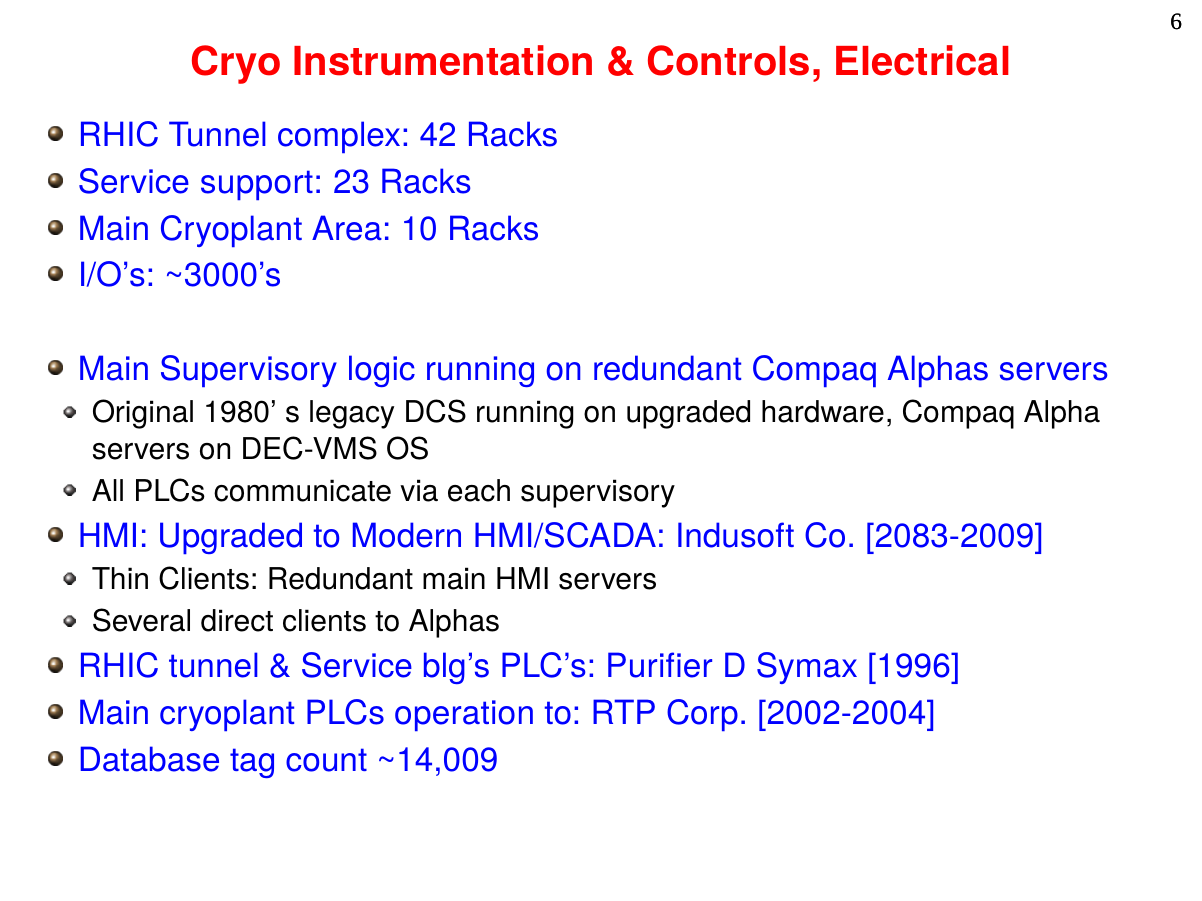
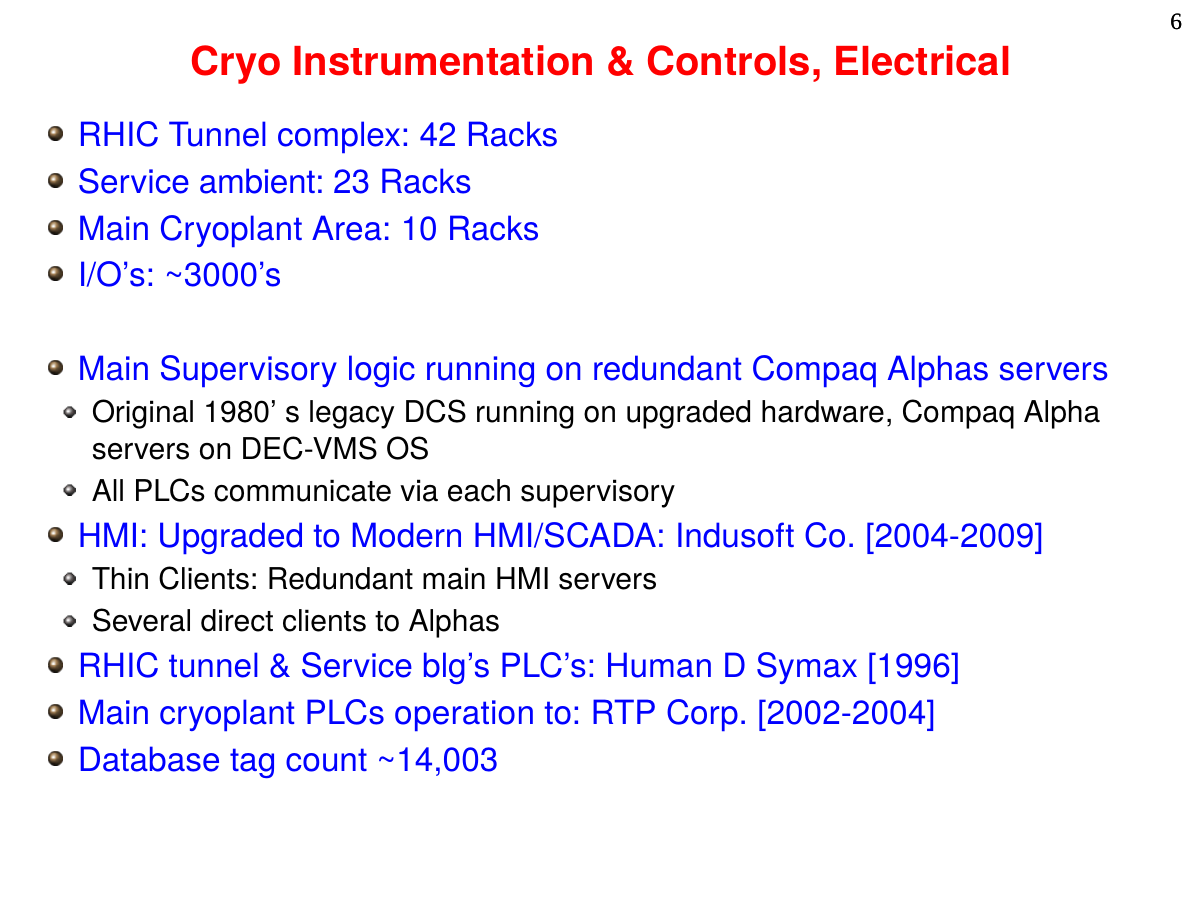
support: support -> ambient (262, 182)
2083-2009: 2083-2009 -> 2004-2009 (954, 536)
Purifier: Purifier -> Human (659, 667)
~14,009: ~14,009 -> ~14,003 (438, 761)
